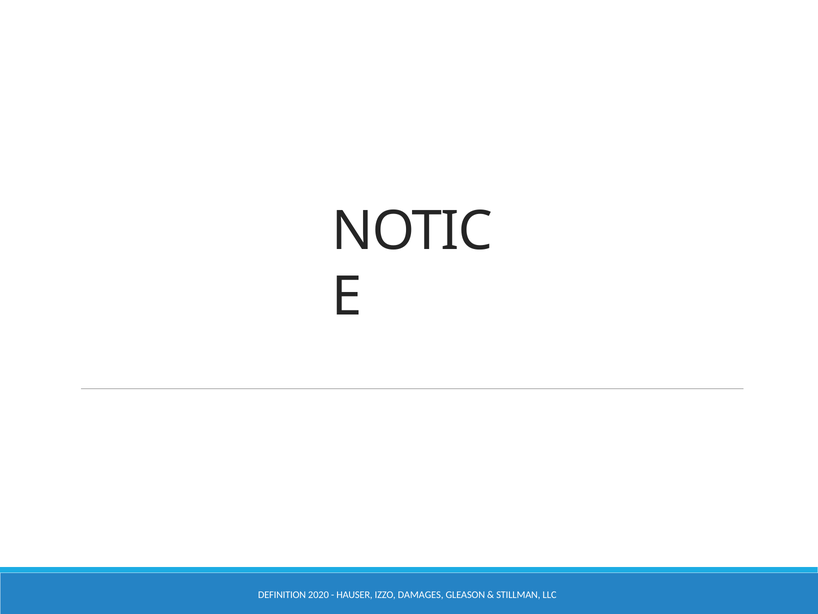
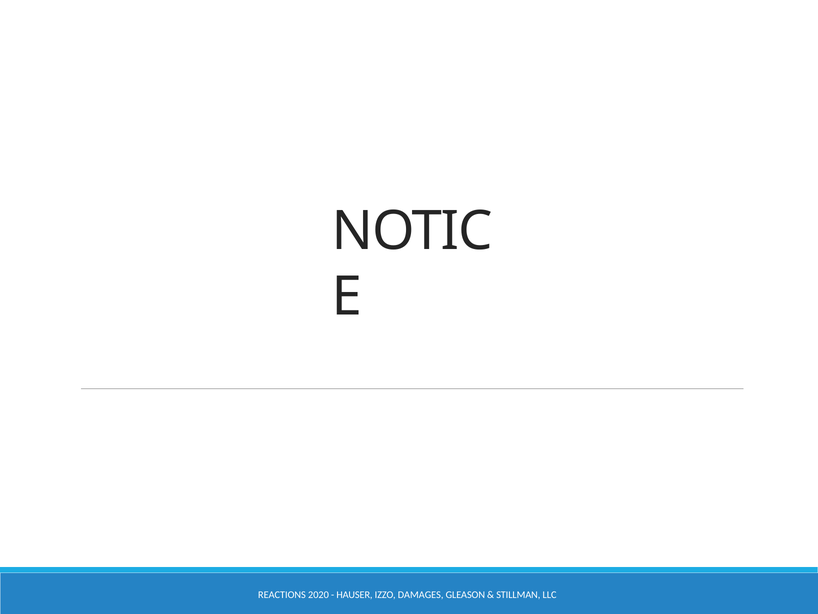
DEFINITION: DEFINITION -> REACTIONS (282, 594)
